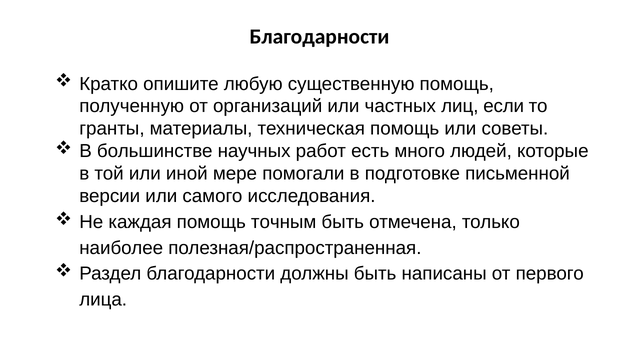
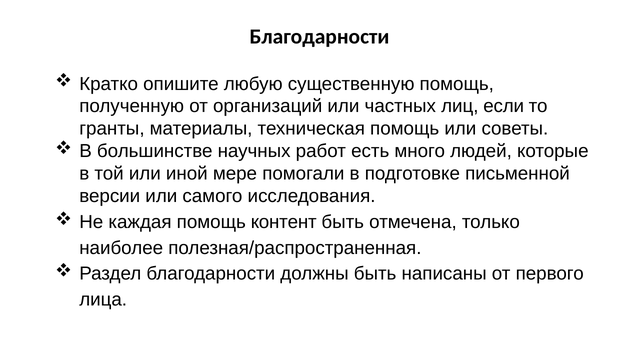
точным: точным -> контент (284, 222)
